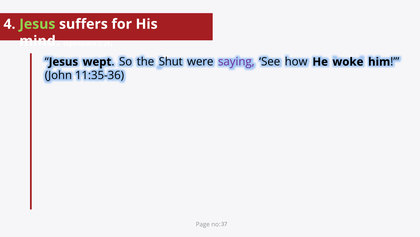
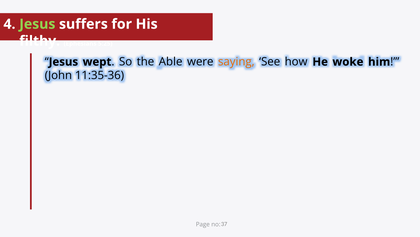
mind: mind -> filthy (40, 41)
Shut: Shut -> Able (171, 62)
saying colour: purple -> orange (236, 62)
